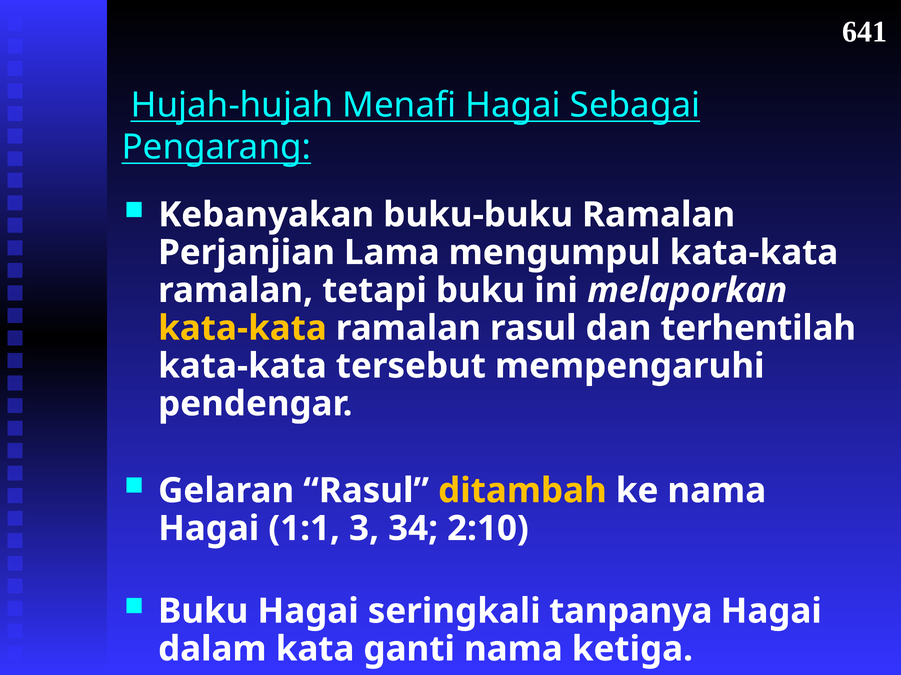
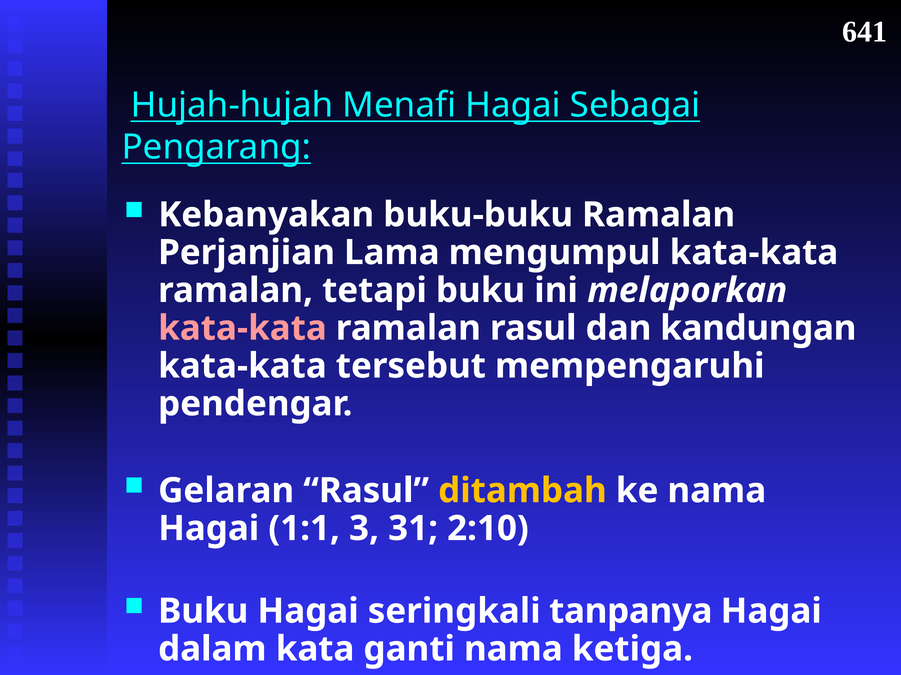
kata-kata colour: yellow -> pink (242, 329)
terhentilah: terhentilah -> kandungan (758, 329)
34: 34 -> 31 (413, 529)
